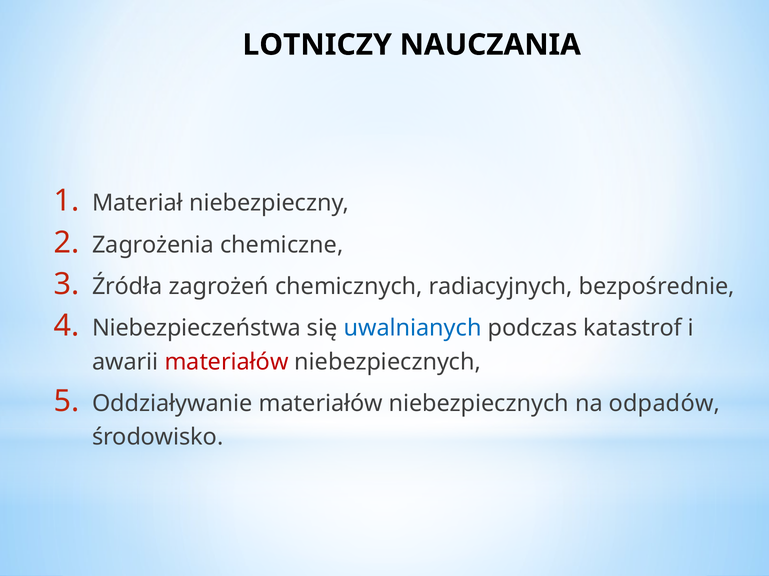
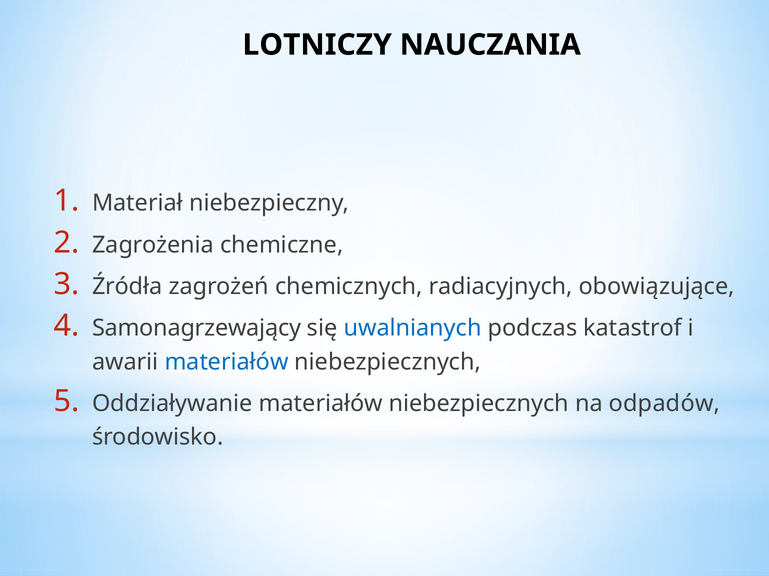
bezpośrednie: bezpośrednie -> obowiązujące (657, 287)
Niebezpieczeństwa: Niebezpieczeństwa -> Samonagrzewający (197, 328)
materiałów colour: red -> blue (227, 362)
